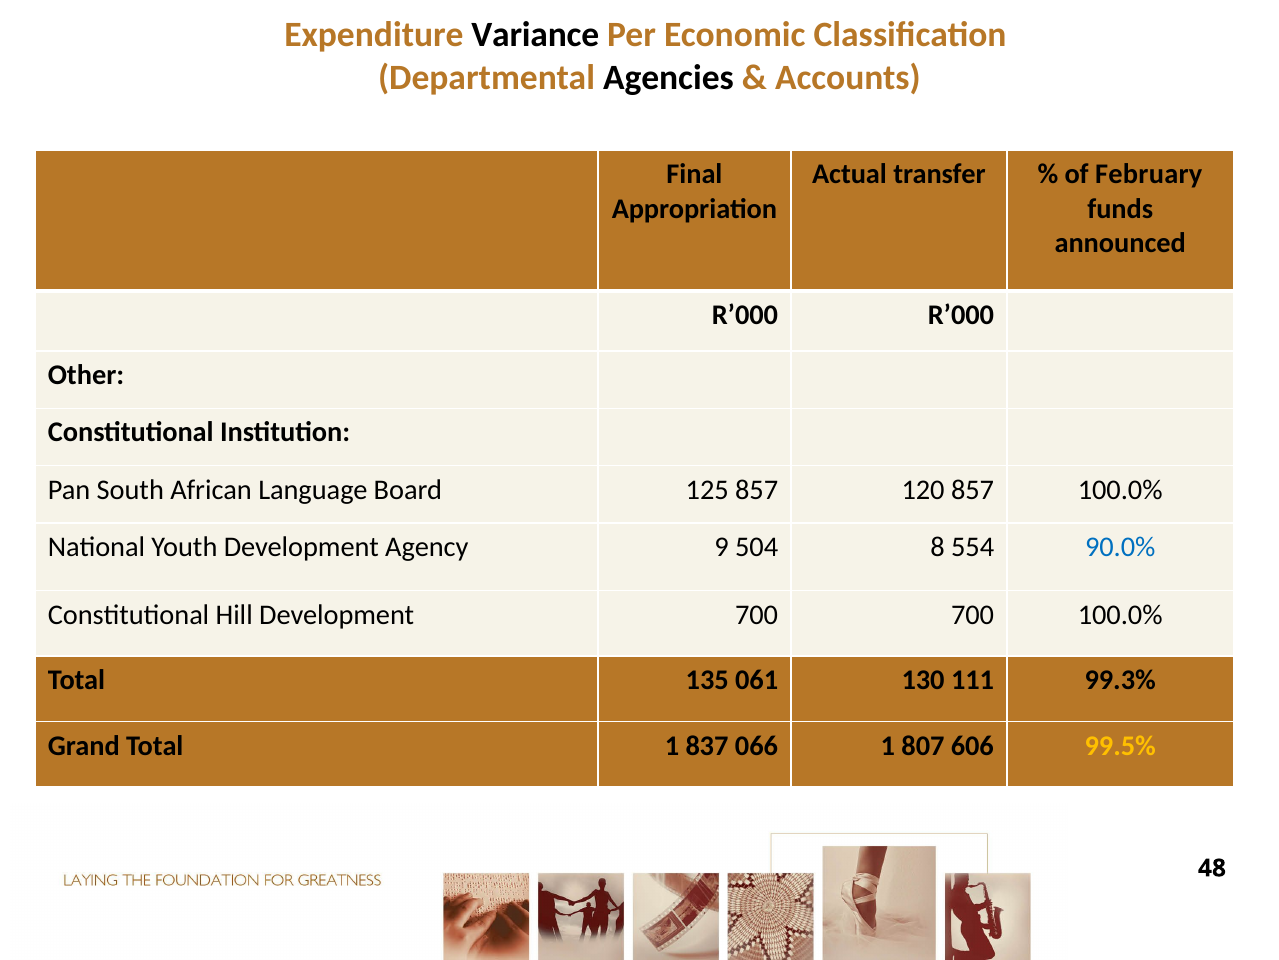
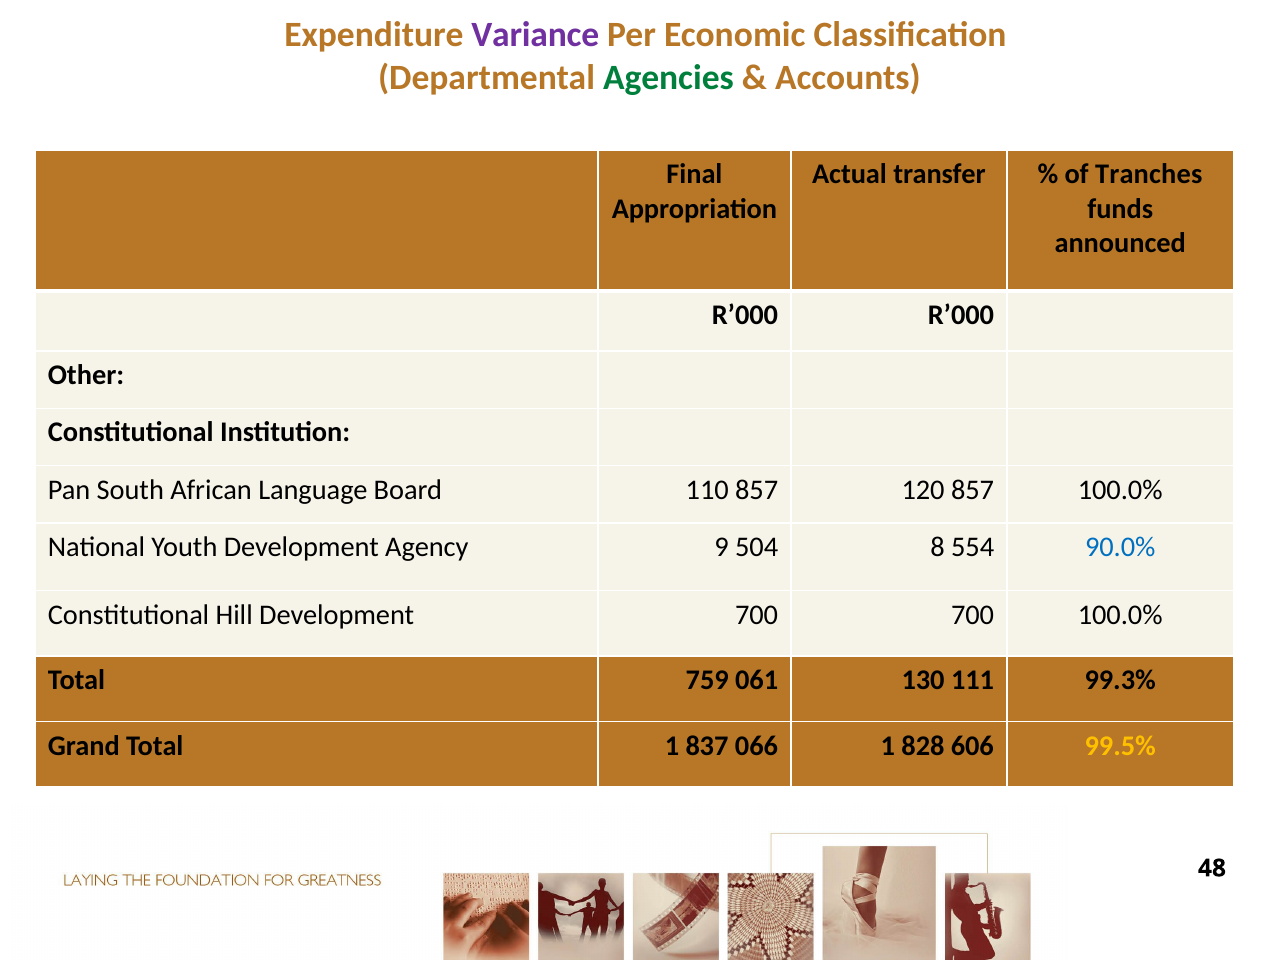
Variance colour: black -> purple (535, 35)
Agencies colour: black -> green (668, 78)
February: February -> Tranches (1149, 174)
125: 125 -> 110 (707, 489)
135: 135 -> 759 (707, 680)
807: 807 -> 828 (923, 745)
